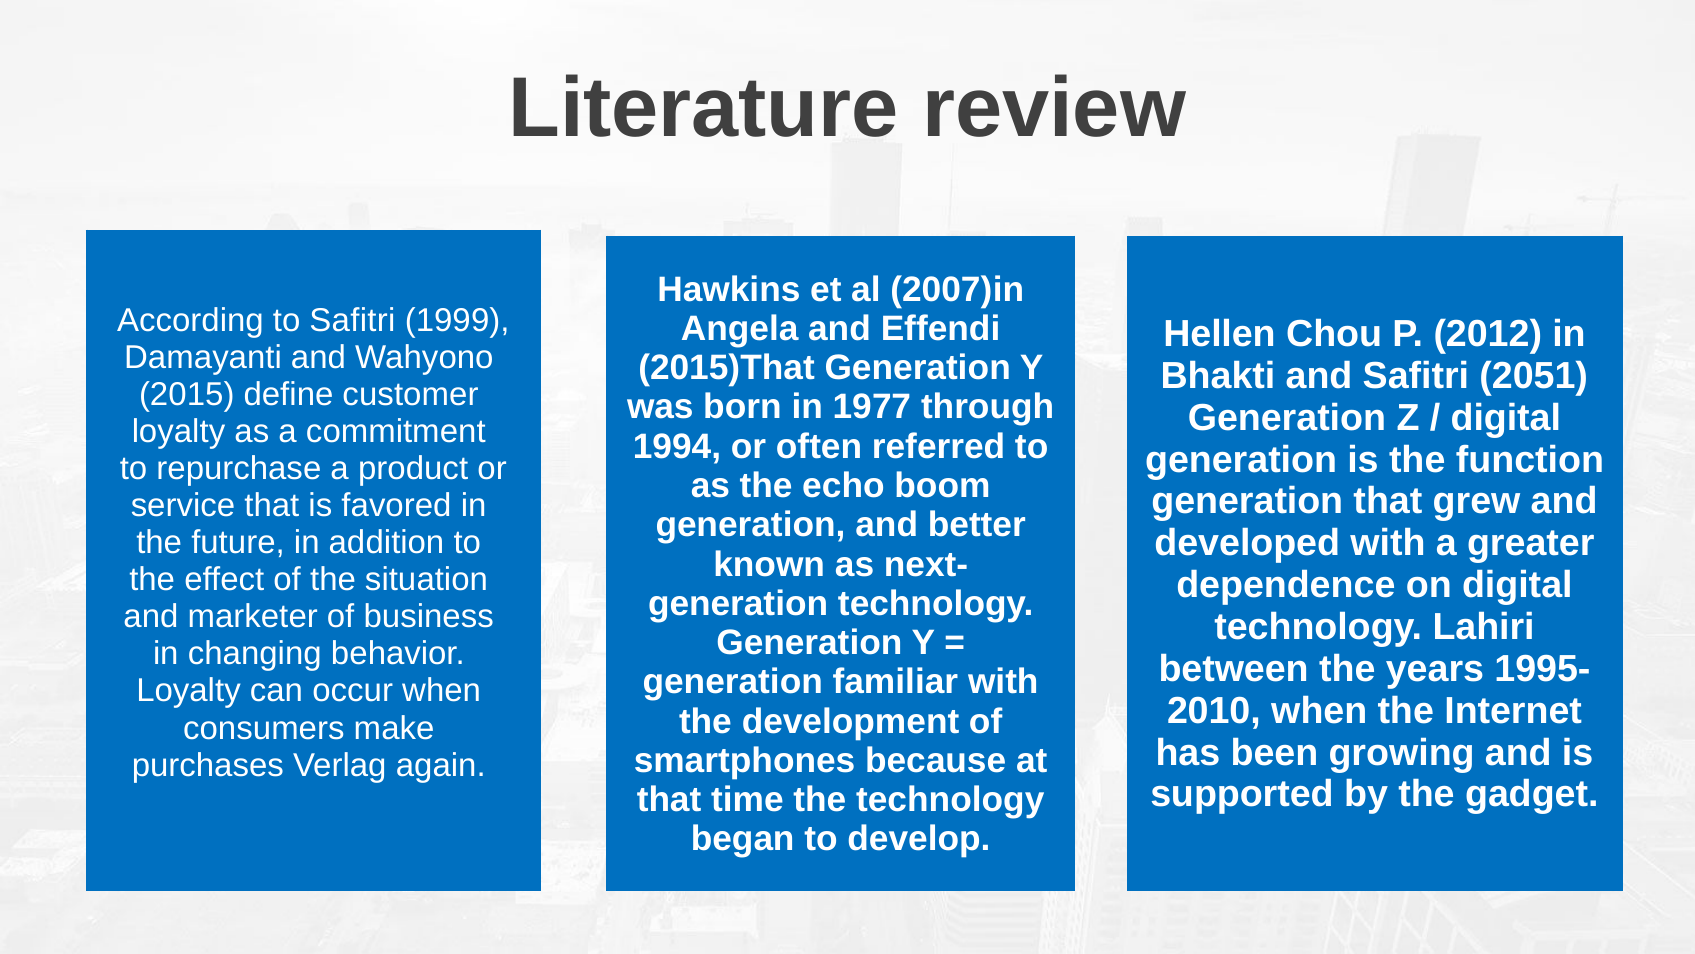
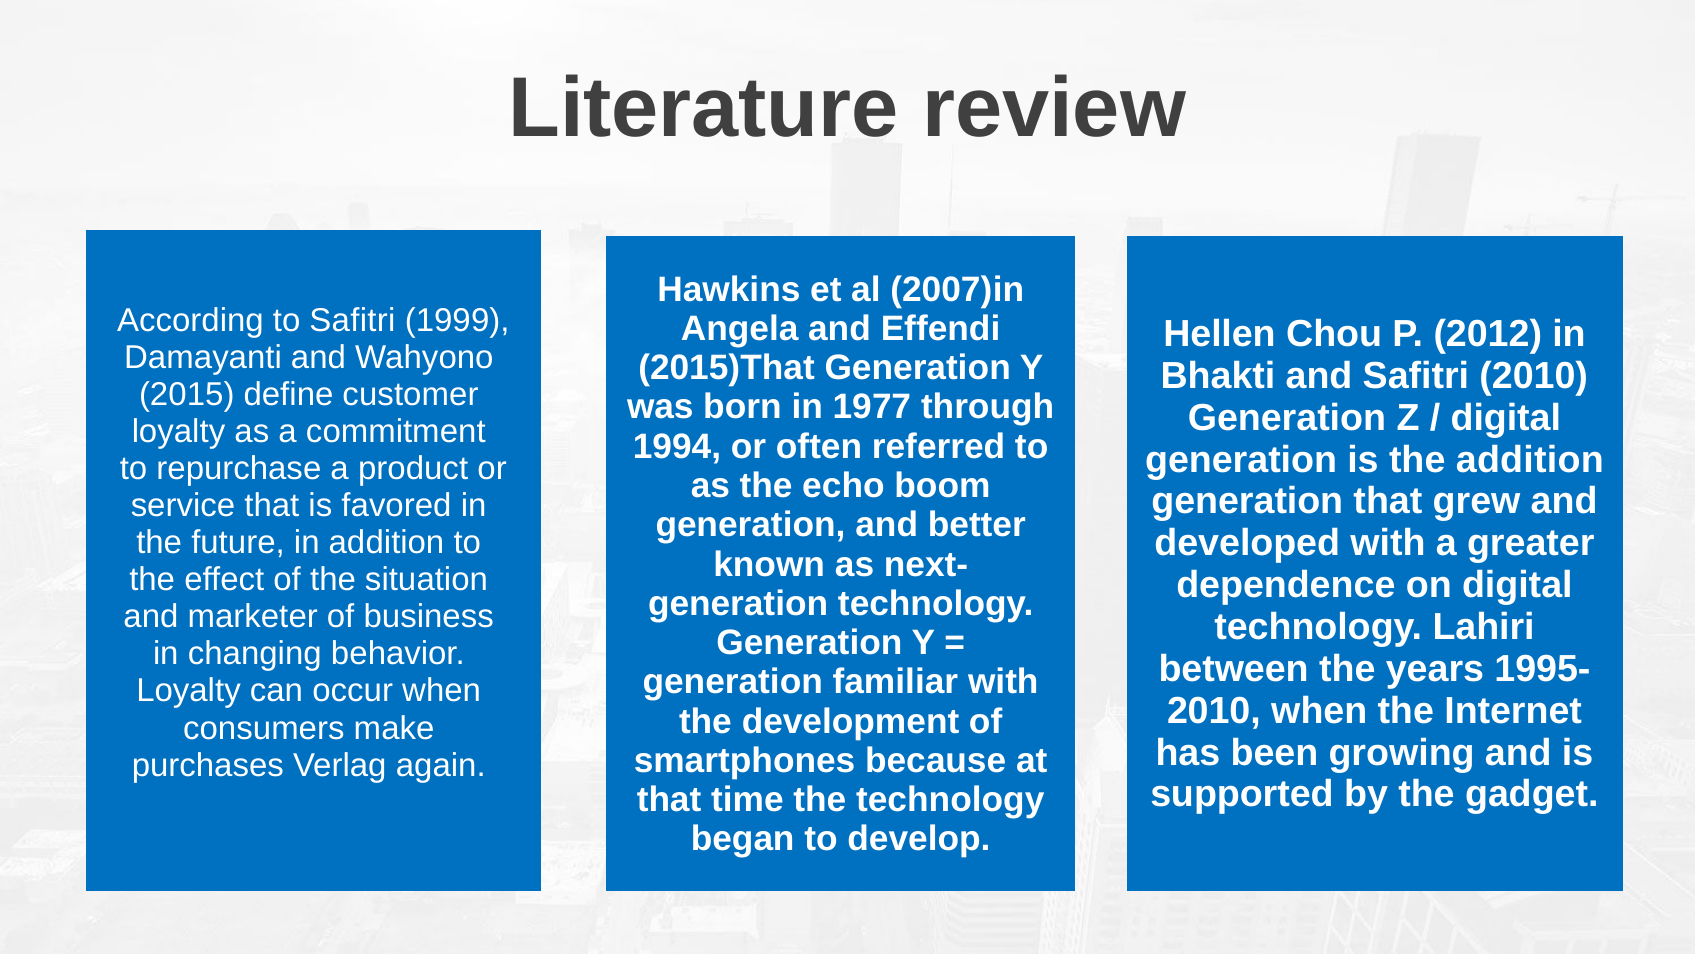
Safitri 2051: 2051 -> 2010 (1534, 376)
the function: function -> addition (1530, 459)
